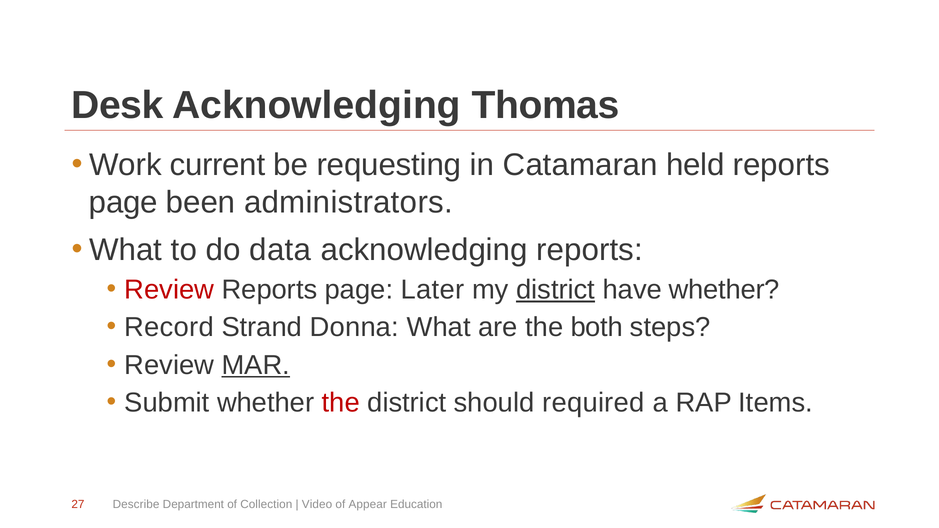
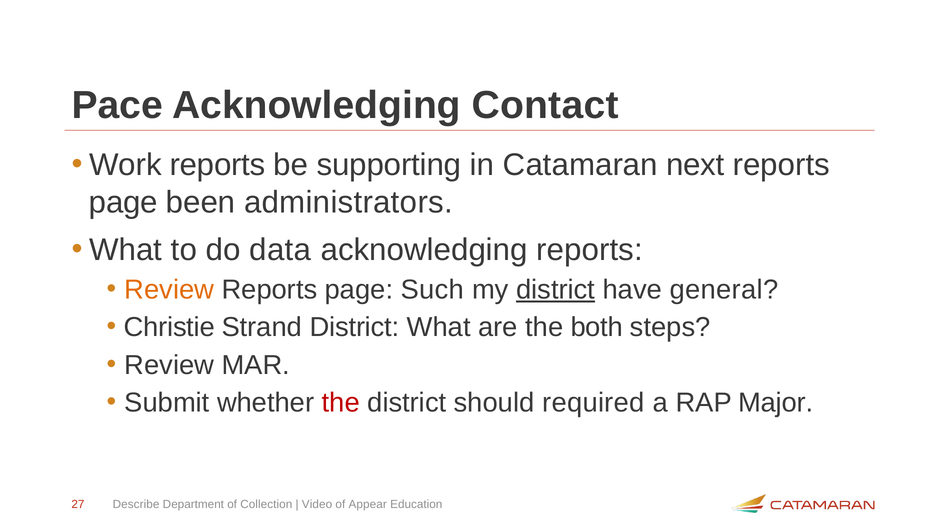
Desk: Desk -> Pace (117, 105)
Thomas: Thomas -> Contact (545, 105)
Work current: current -> reports (218, 165)
requesting: requesting -> supporting (389, 165)
held: held -> next (695, 165)
Review colour: red -> orange (169, 290)
Later: Later -> Such (433, 290)
have whether: whether -> general (724, 290)
Record: Record -> Christie (169, 328)
Strand Donna: Donna -> District (355, 328)
MAR underline: present -> none (256, 365)
Items: Items -> Major (776, 403)
